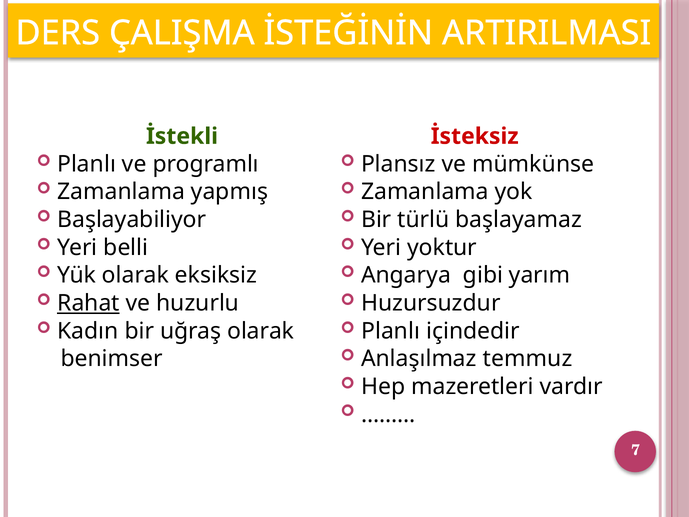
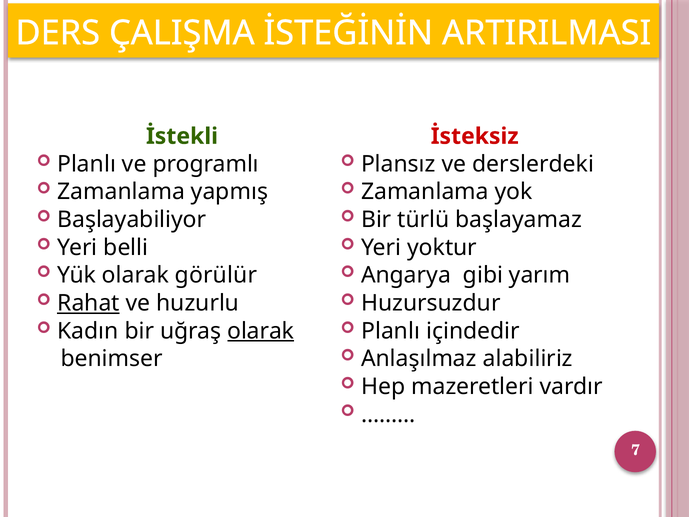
mümkünse: mümkünse -> derslerdeki (533, 164)
eksiksiz: eksiksiz -> görülür (216, 275)
olarak underline: none -> present (261, 331)
temmuz: temmuz -> alabiliriz (528, 359)
